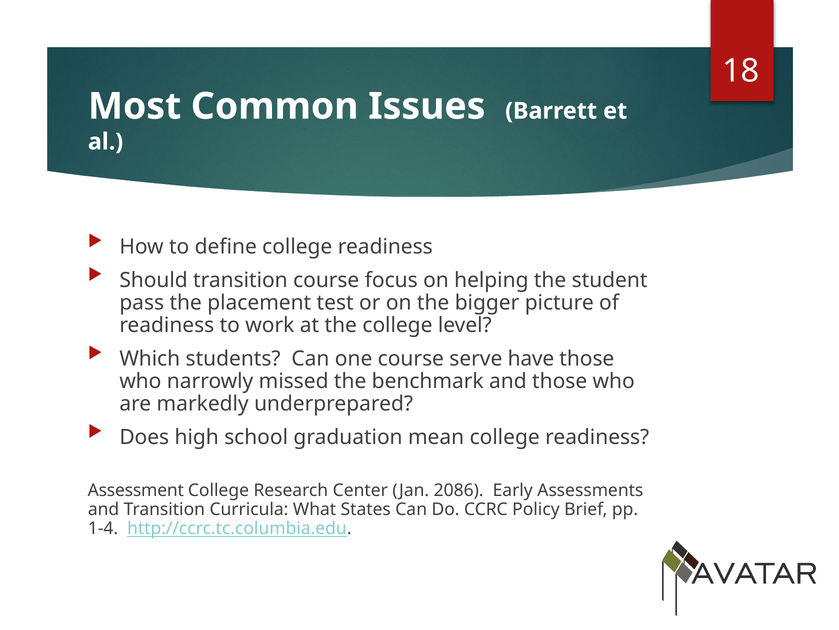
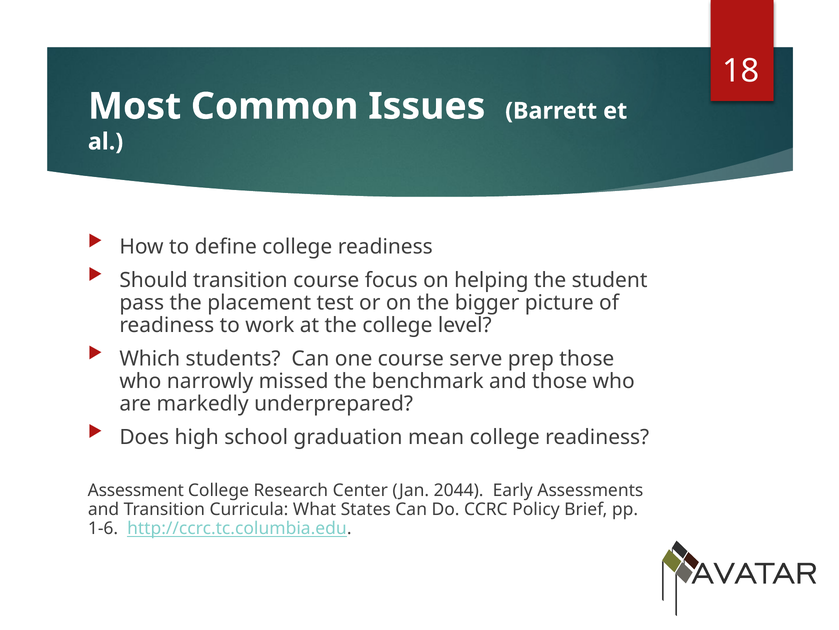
have: have -> prep (531, 358)
2086: 2086 -> 2044 (459, 490)
1-4: 1-4 -> 1-6 (103, 528)
